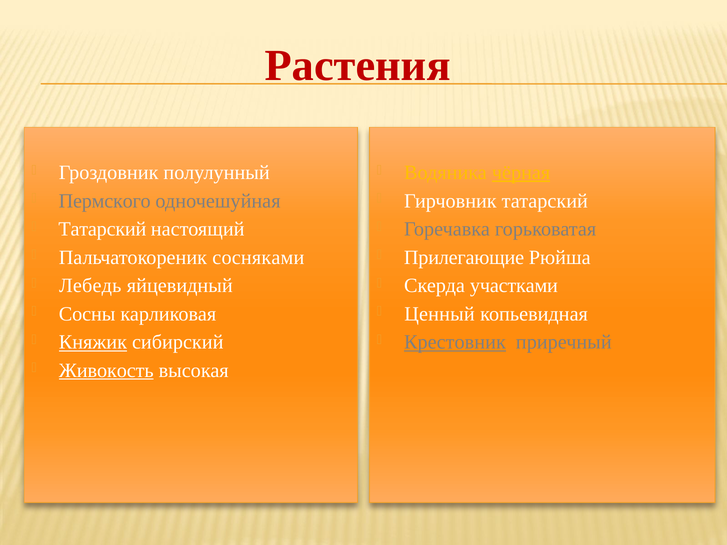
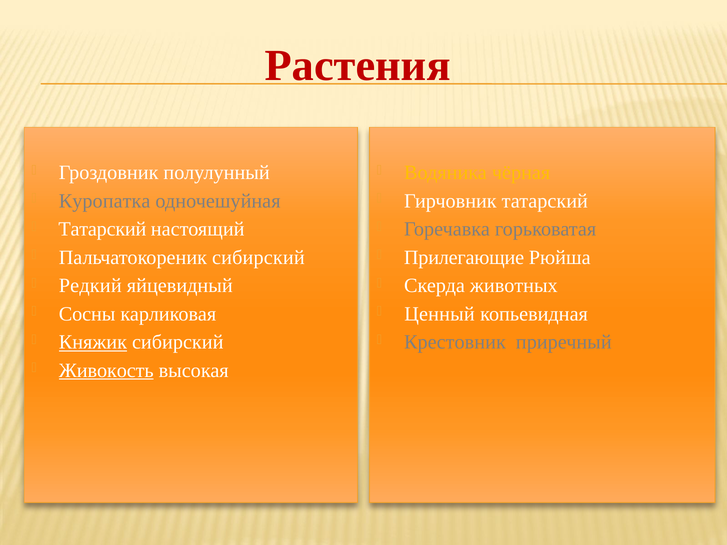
чёрная underline: present -> none (521, 173)
Пермского: Пермского -> Куропатка (105, 201)
Пальчатокореник сосняками: сосняками -> сибирский (258, 258)
Лебедь: Лебедь -> Редкий (90, 286)
участками: участками -> животных (514, 286)
Крестовник underline: present -> none (455, 342)
